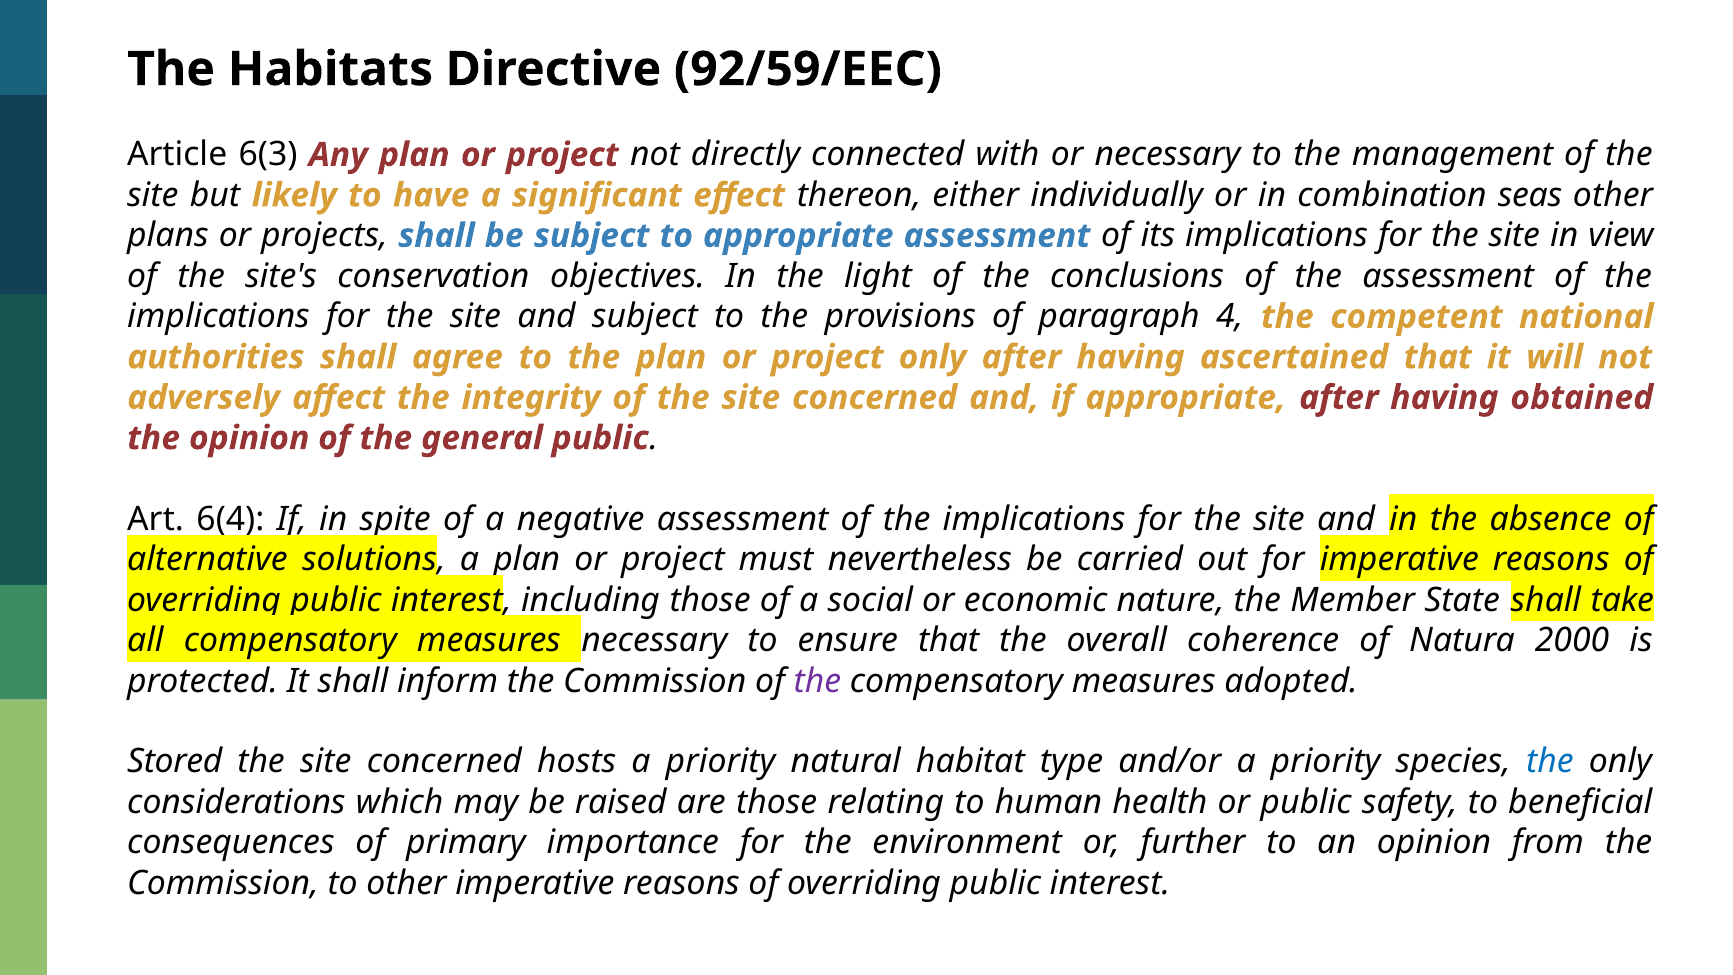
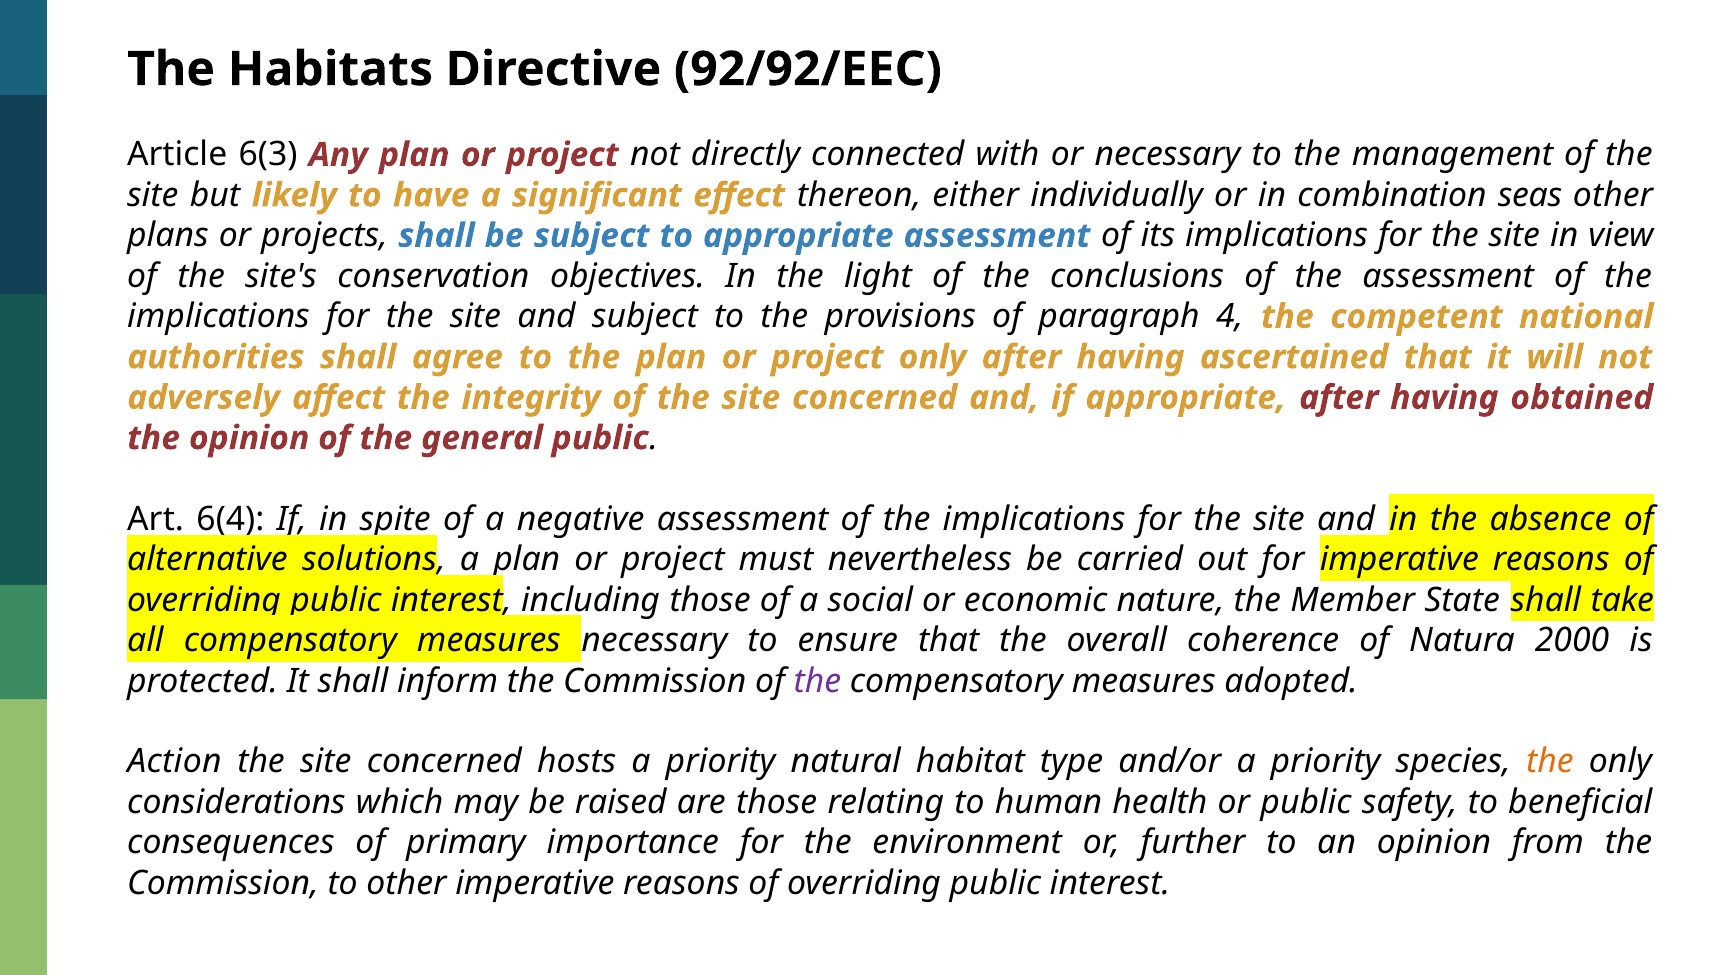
92/59/EEC: 92/59/EEC -> 92/92/EEC (808, 69)
Stored: Stored -> Action (174, 762)
the colour: blue -> orange (1550, 762)
